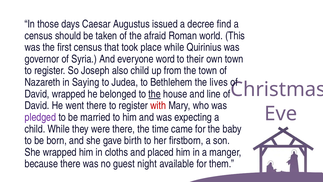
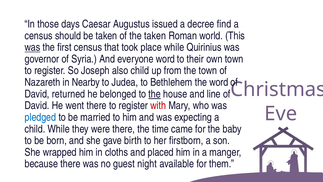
the afraid: afraid -> taken (155, 36)
was underline: none -> present (32, 47)
Saying: Saying -> Nearby (86, 82)
the lives: lives -> word (219, 82)
David wrapped: wrapped -> returned (69, 94)
pledged colour: purple -> blue (40, 117)
